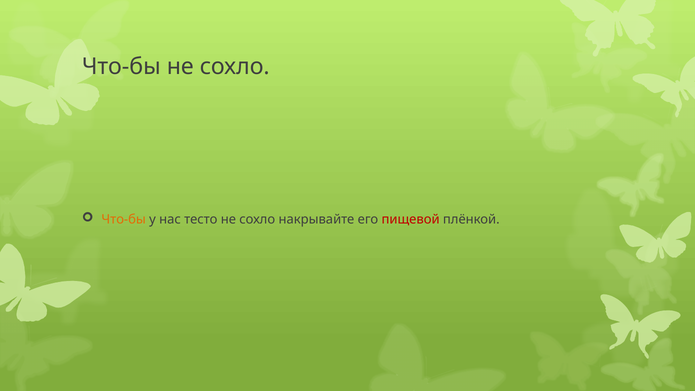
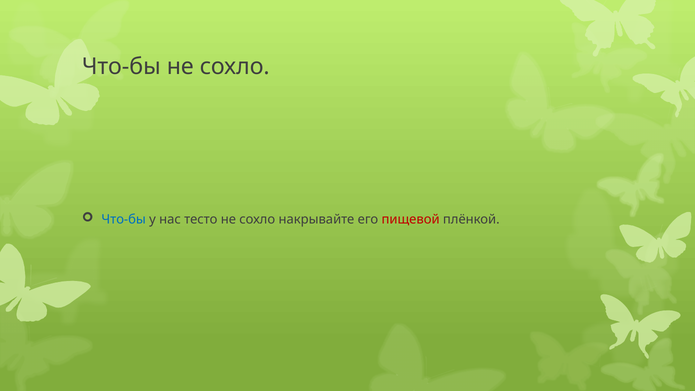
Что-бы colour: orange -> blue (124, 219)
